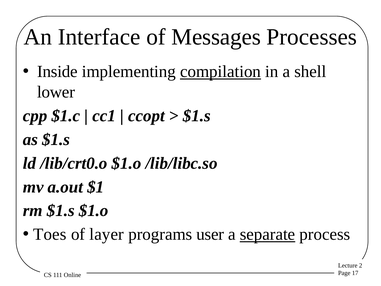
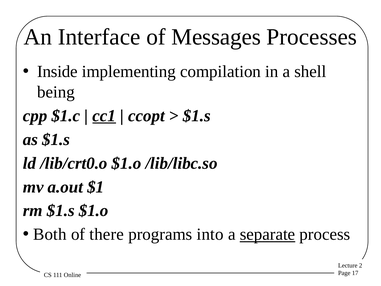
compilation underline: present -> none (221, 72)
lower: lower -> being (56, 92)
cc1 underline: none -> present (104, 116)
Toes: Toes -> Both (50, 234)
layer: layer -> there (107, 234)
user: user -> into (210, 234)
